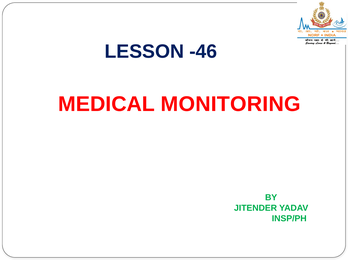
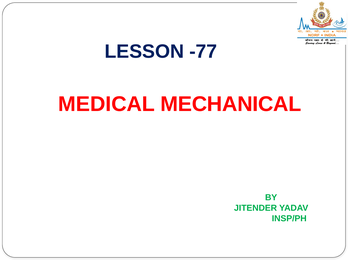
-46: -46 -> -77 (203, 51)
MONITORING: MONITORING -> MECHANICAL (231, 104)
